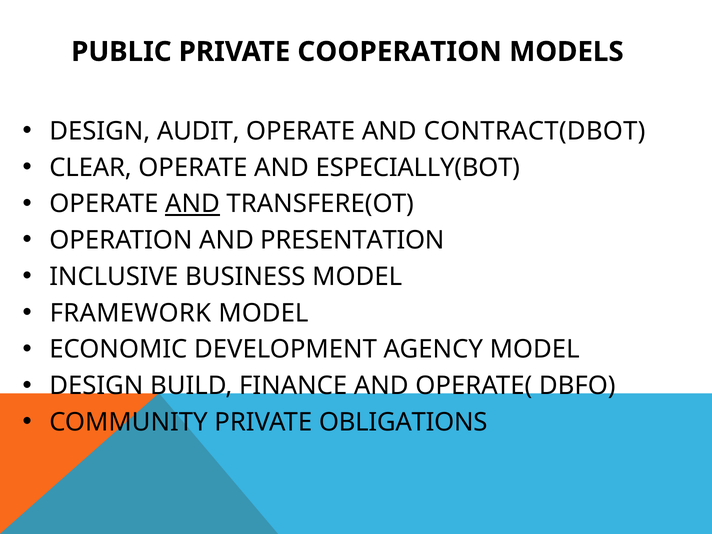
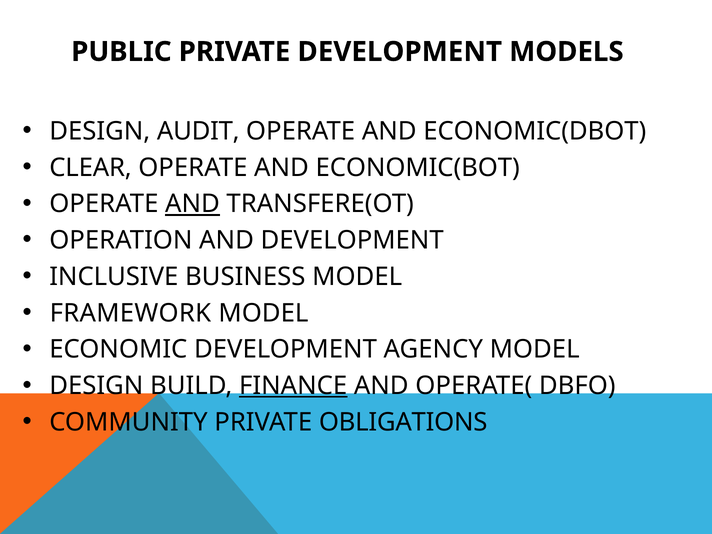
PRIVATE COOPERATION: COOPERATION -> DEVELOPMENT (400, 52)
CONTRACT(DBOT: CONTRACT(DBOT -> ECONOMIC(DBOT (535, 131)
ESPECIALLY(BOT: ESPECIALLY(BOT -> ECONOMIC(BOT (418, 168)
AND PRESENTATION: PRESENTATION -> DEVELOPMENT (352, 240)
FINANCE underline: none -> present (293, 386)
